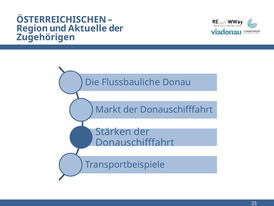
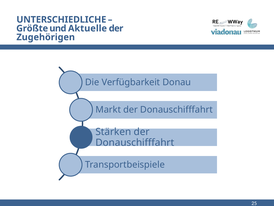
ÖSTERREICHISCHEN: ÖSTERREICHISCHEN -> UNTERSCHIEDLICHE (61, 20)
Region: Region -> Größte (32, 28)
Flussbauliche: Flussbauliche -> Verfügbarkeit (131, 82)
